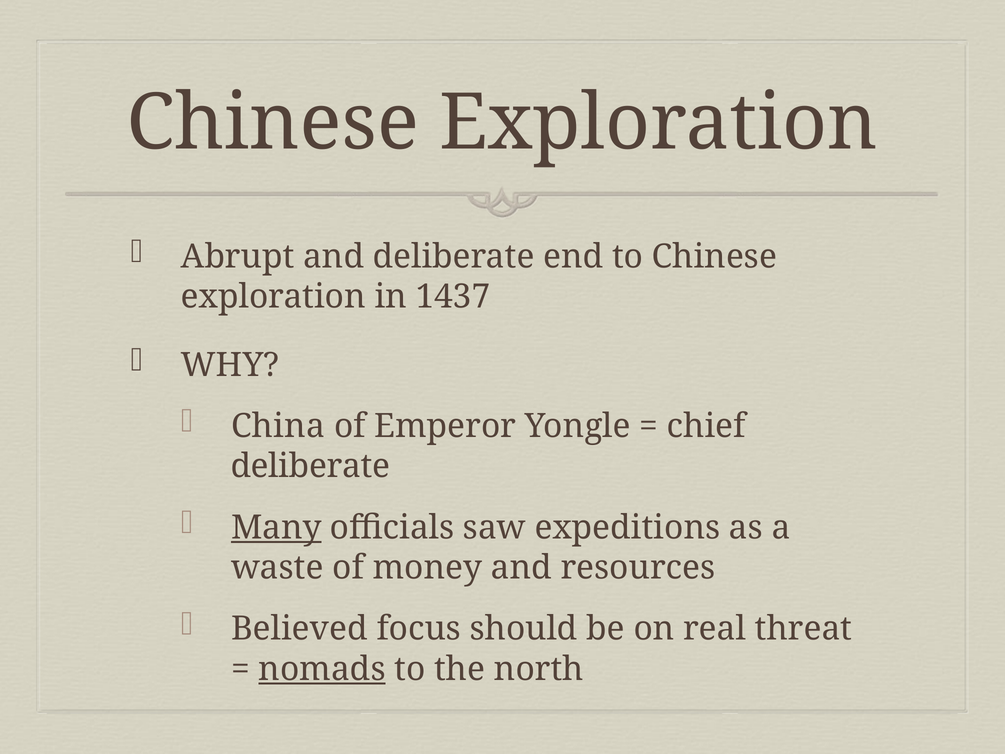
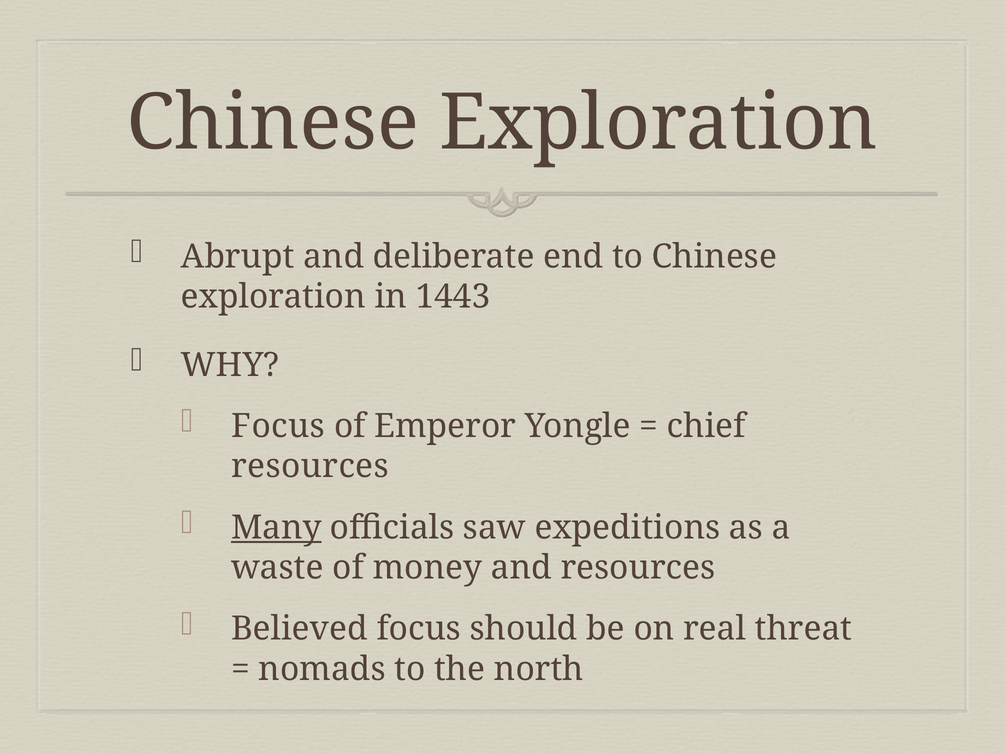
1437: 1437 -> 1443 (453, 297)
China: China -> Focus (278, 426)
deliberate: deliberate -> resources (310, 466)
nomads underline: present -> none (322, 669)
